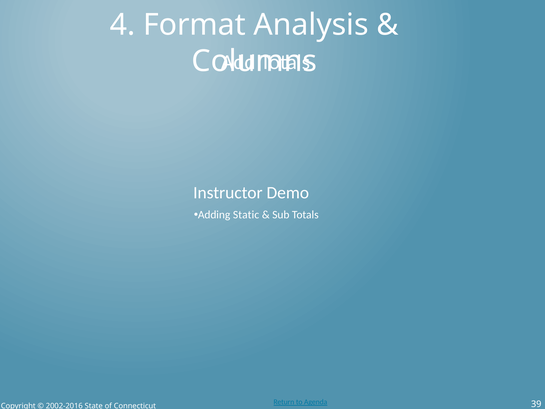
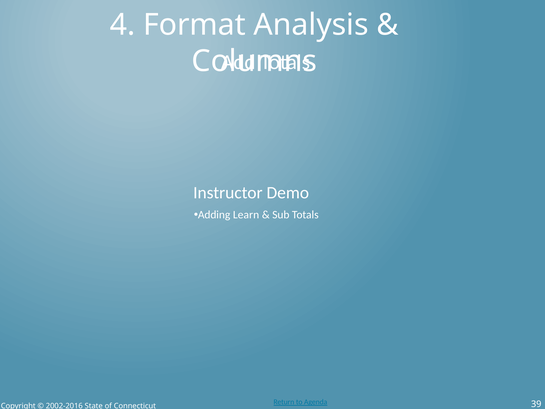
Static: Static -> Learn (246, 215)
